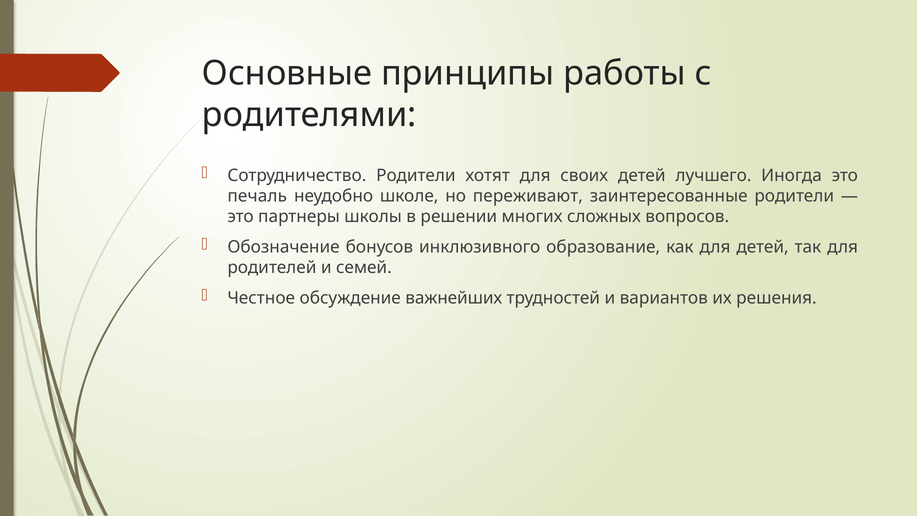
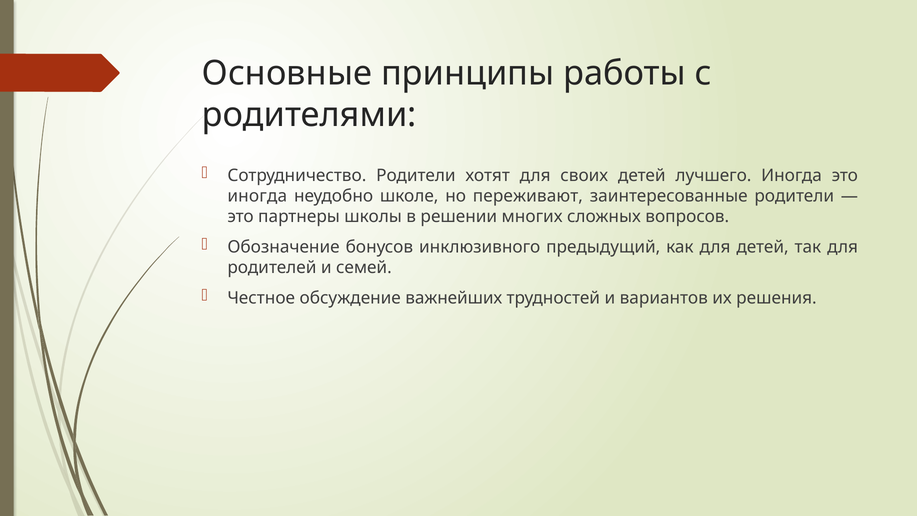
печаль: печаль -> иногда (257, 196)
образование: образование -> предыдущий (603, 247)
